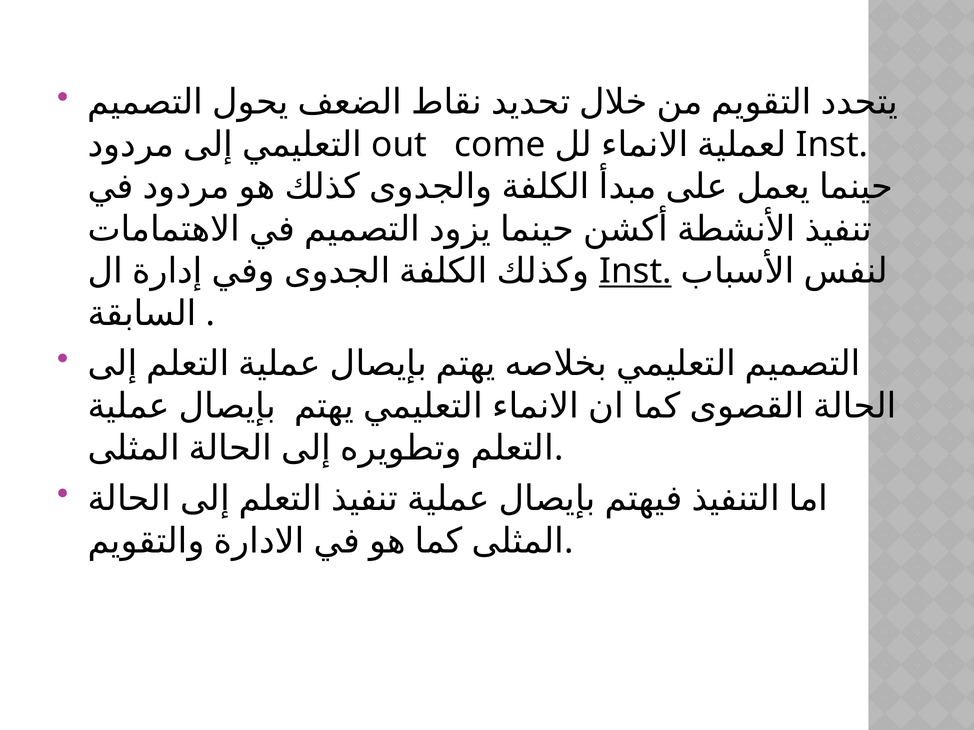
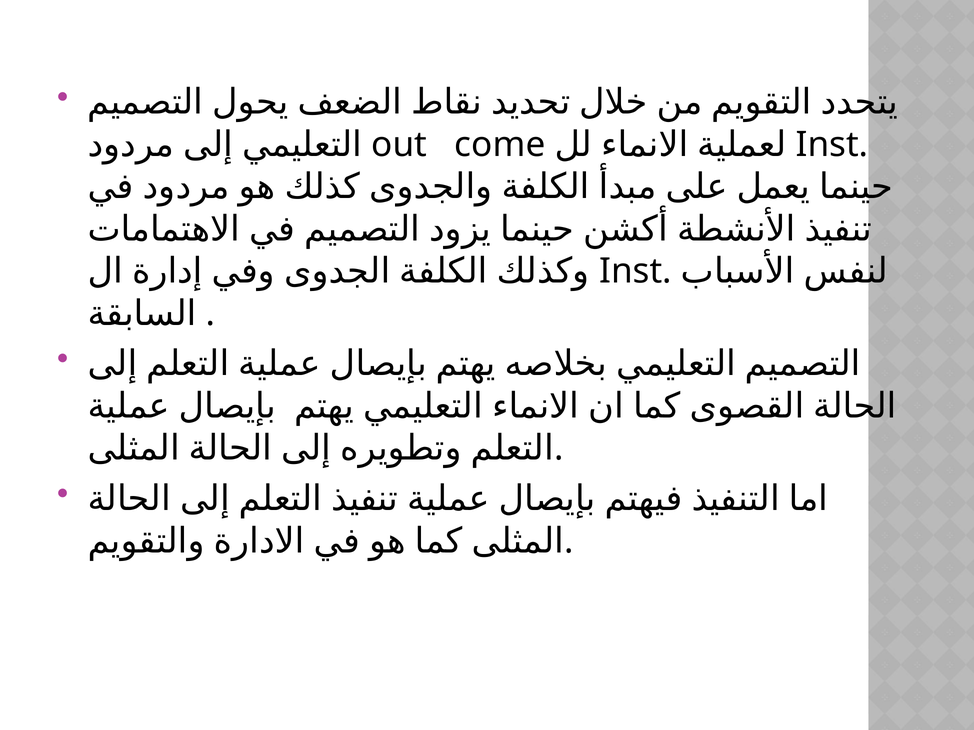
Inst underline: present -> none (635, 271)
